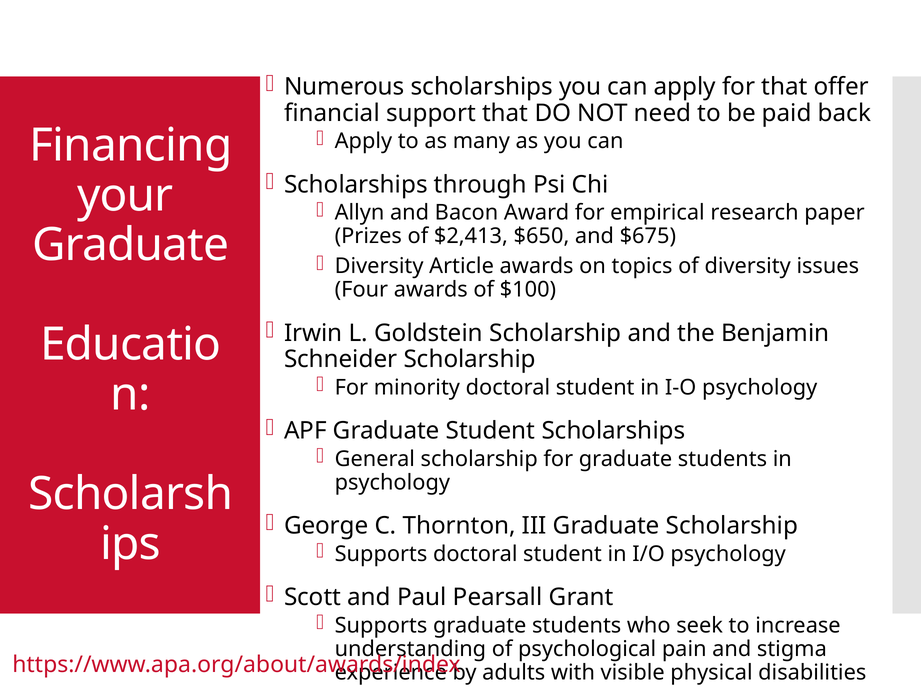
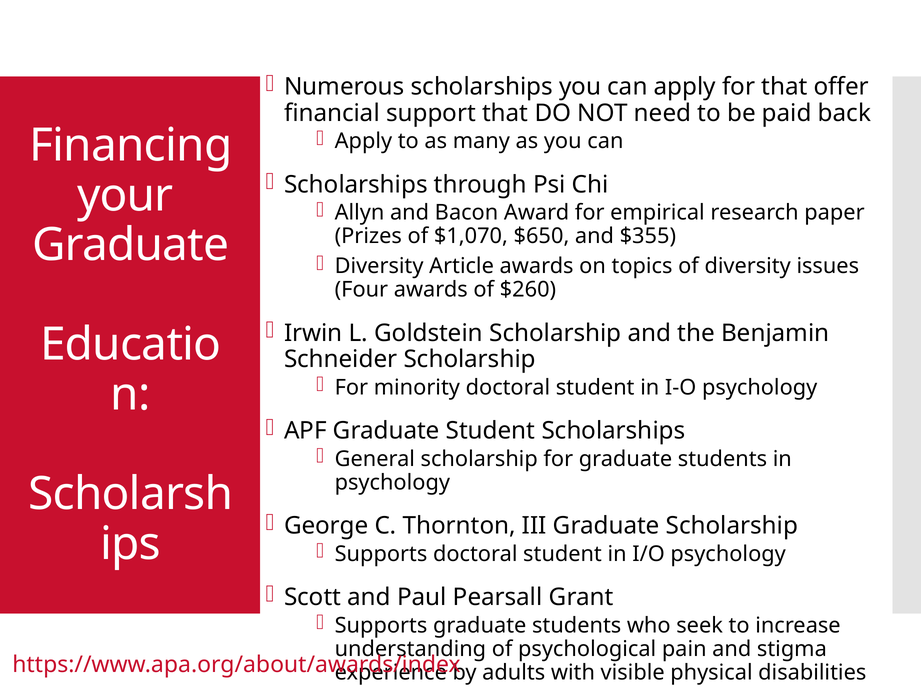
$2,413: $2,413 -> $1,070 (471, 236)
$675: $675 -> $355 (648, 236)
$100: $100 -> $260 (528, 290)
